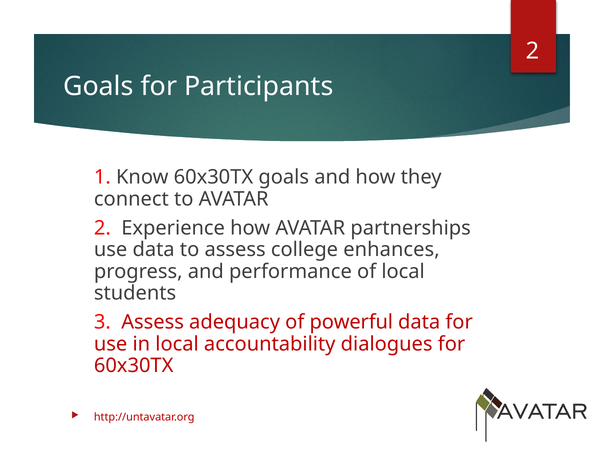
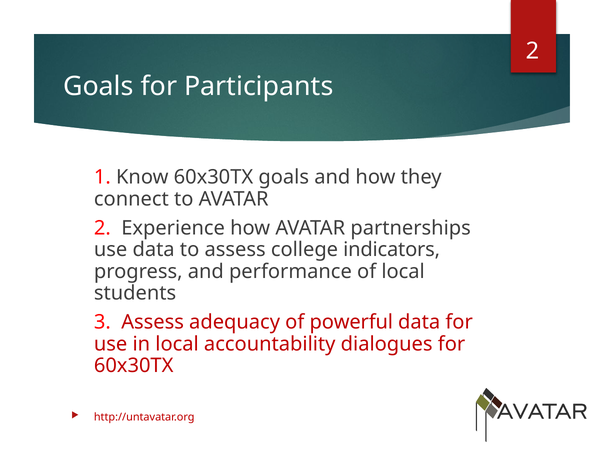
enhances: enhances -> indicators (392, 250)
